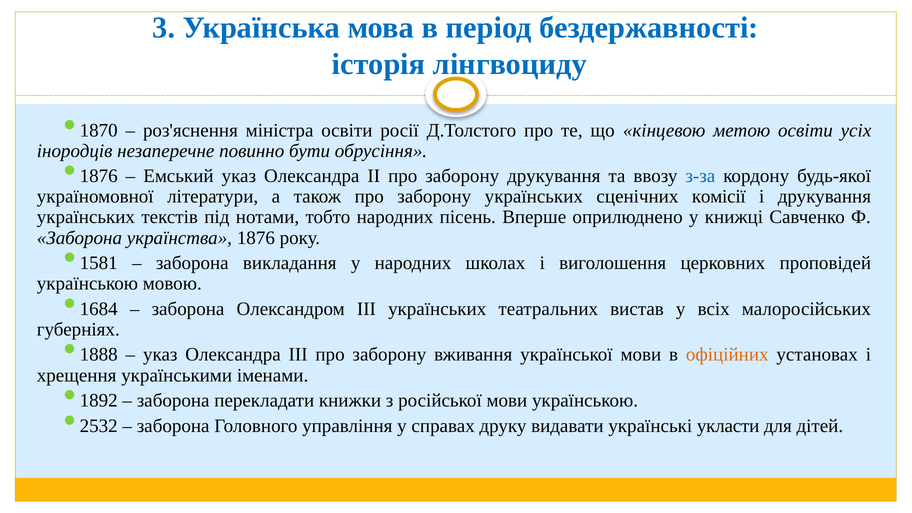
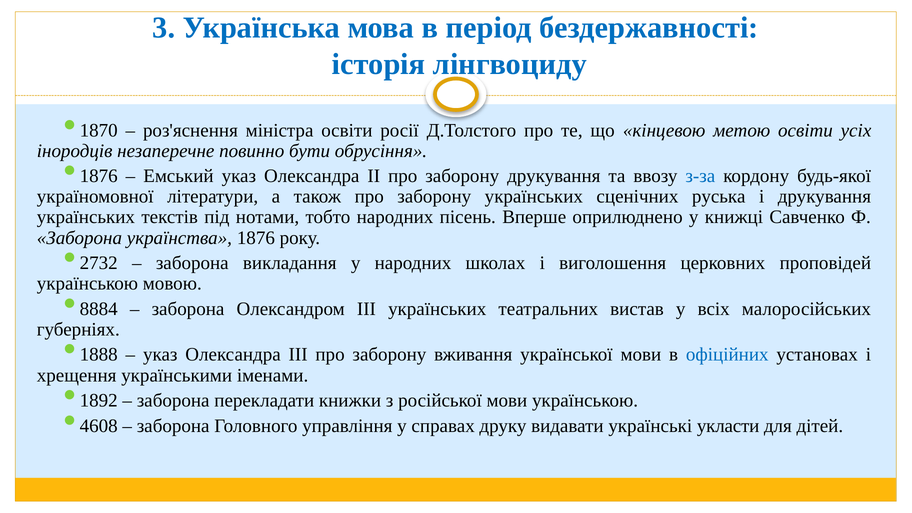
комісії: комісії -> руська (719, 197)
1581: 1581 -> 2732 (99, 263)
1684: 1684 -> 8884 (99, 309)
офіційних colour: orange -> blue (727, 355)
2532: 2532 -> 4608 (99, 426)
